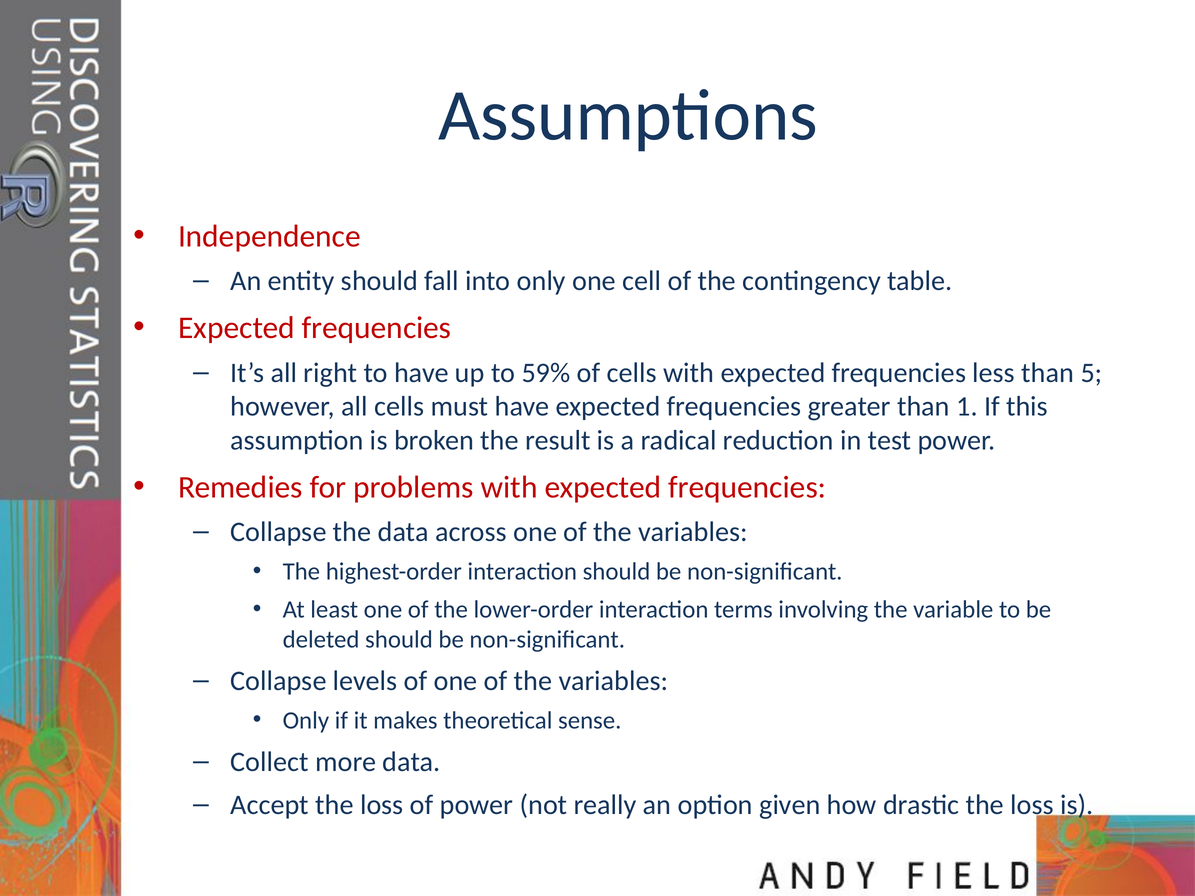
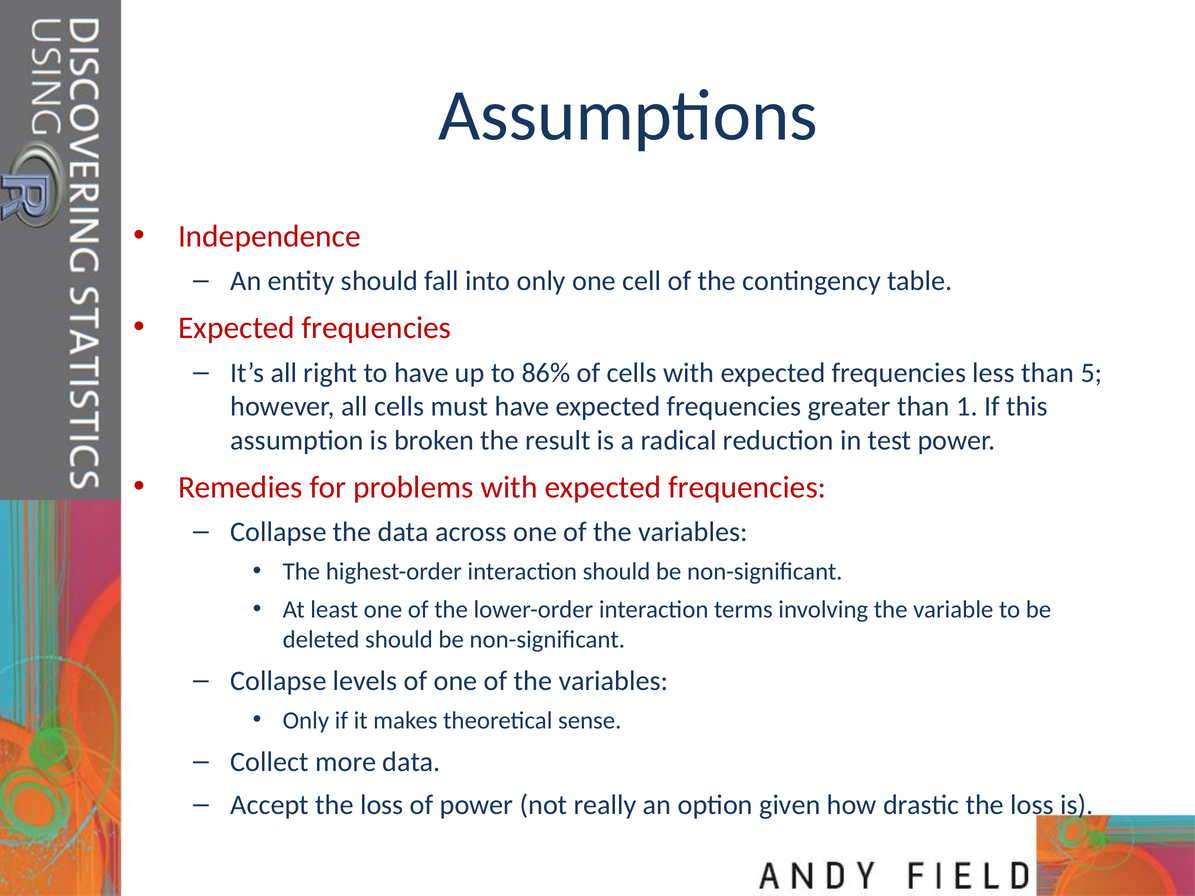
59%: 59% -> 86% (546, 373)
